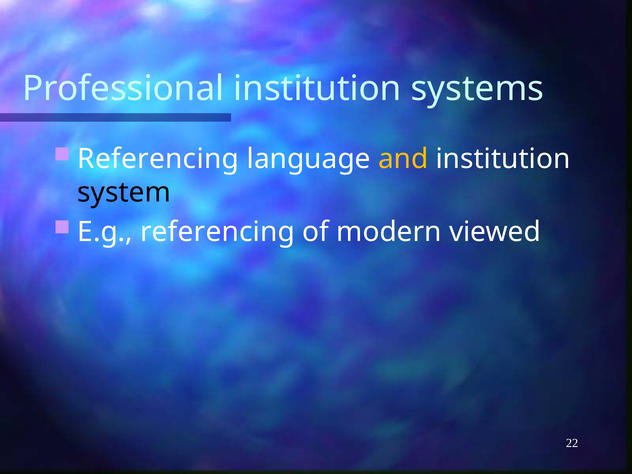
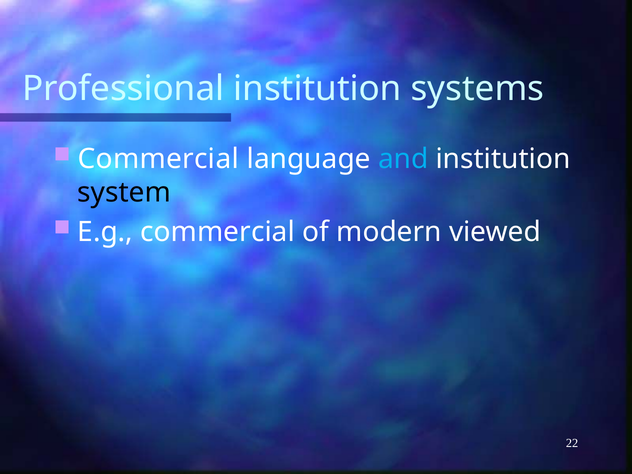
Referencing: Referencing -> Commercial (158, 159)
and colour: yellow -> light blue (403, 159)
E.g referencing: referencing -> commercial (218, 232)
